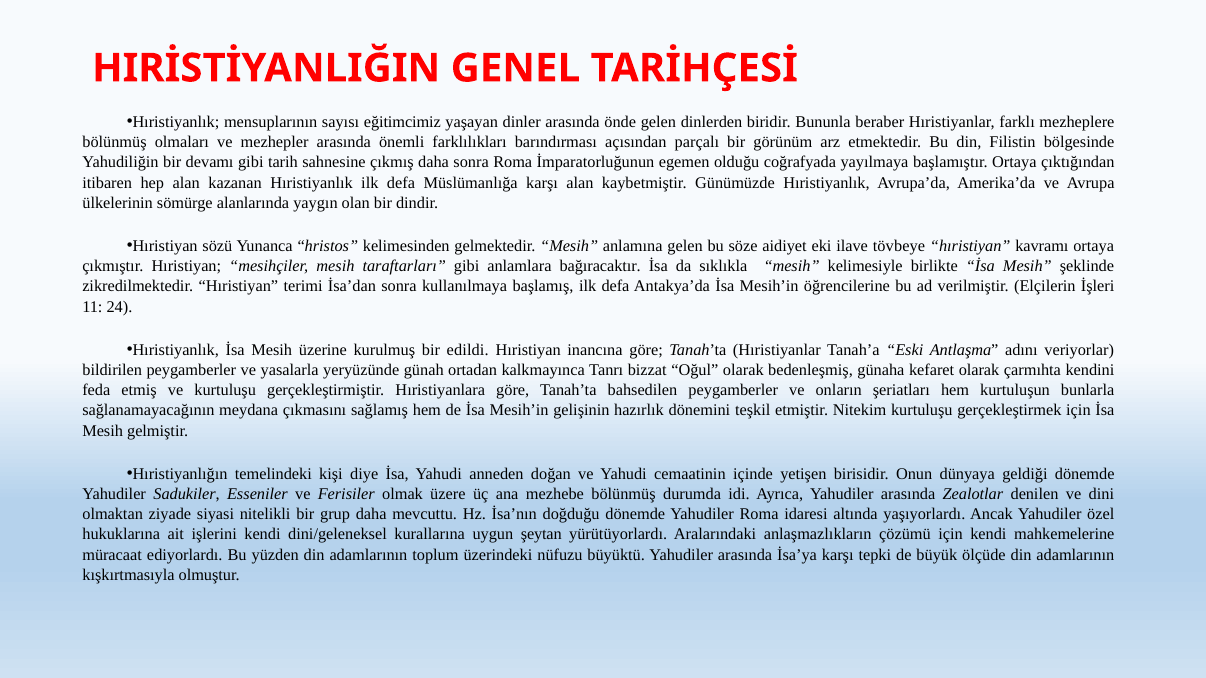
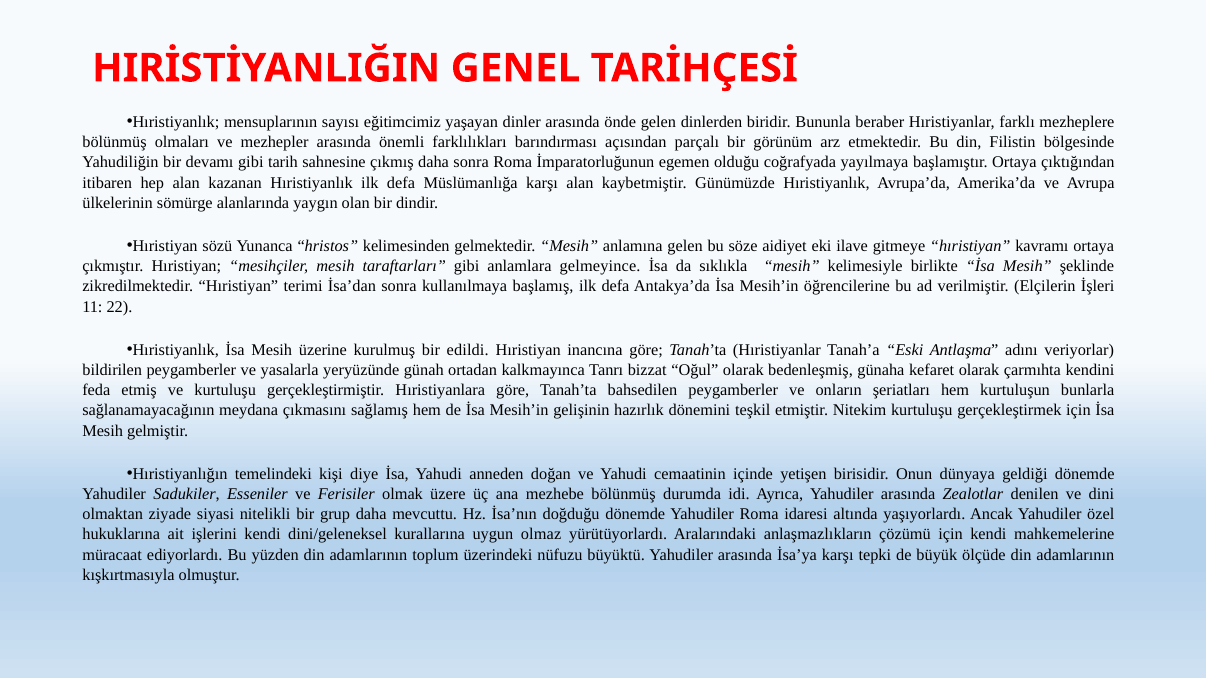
tövbeye: tövbeye -> gitmeye (899, 246)
bağıracaktır: bağıracaktır -> gelmeyince (600, 266)
24: 24 -> 22 (119, 307)
şeytan: şeytan -> olmaz (541, 535)
